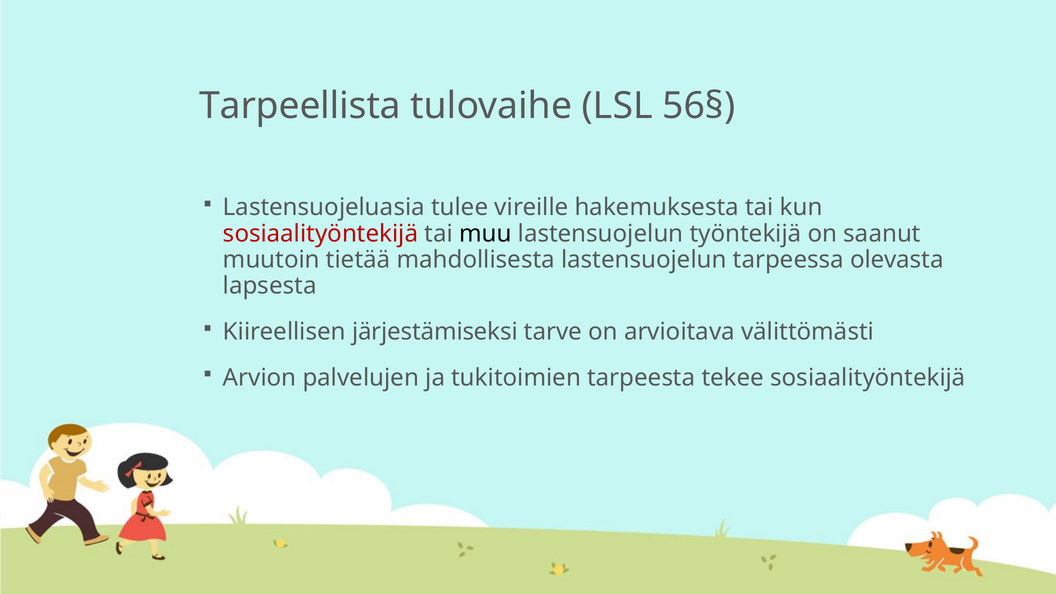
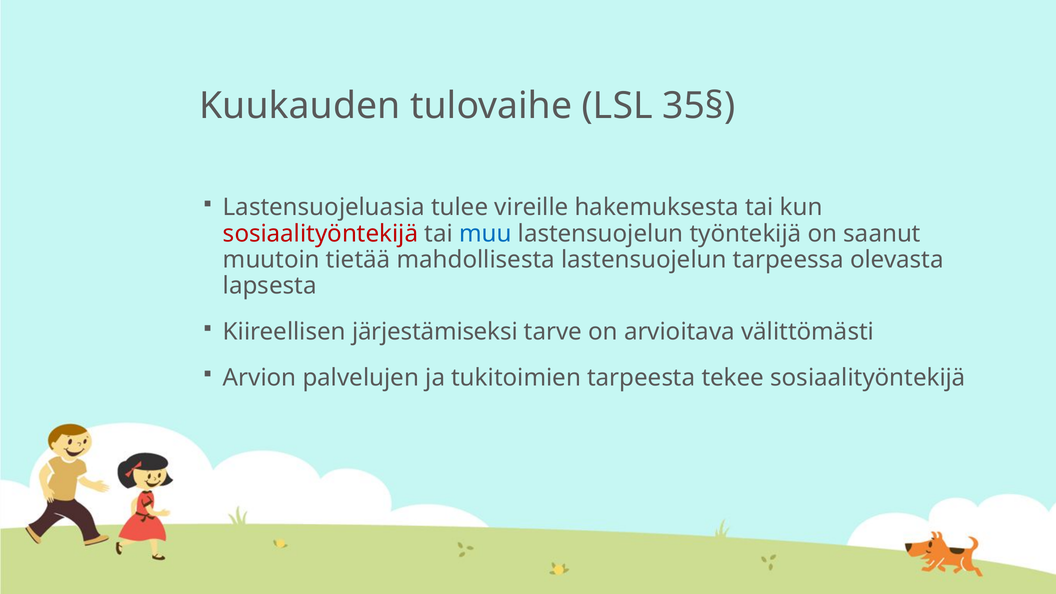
Tarpeellista: Tarpeellista -> Kuukauden (300, 106)
56§: 56§ -> 35§ (699, 106)
muu colour: black -> blue (485, 234)
